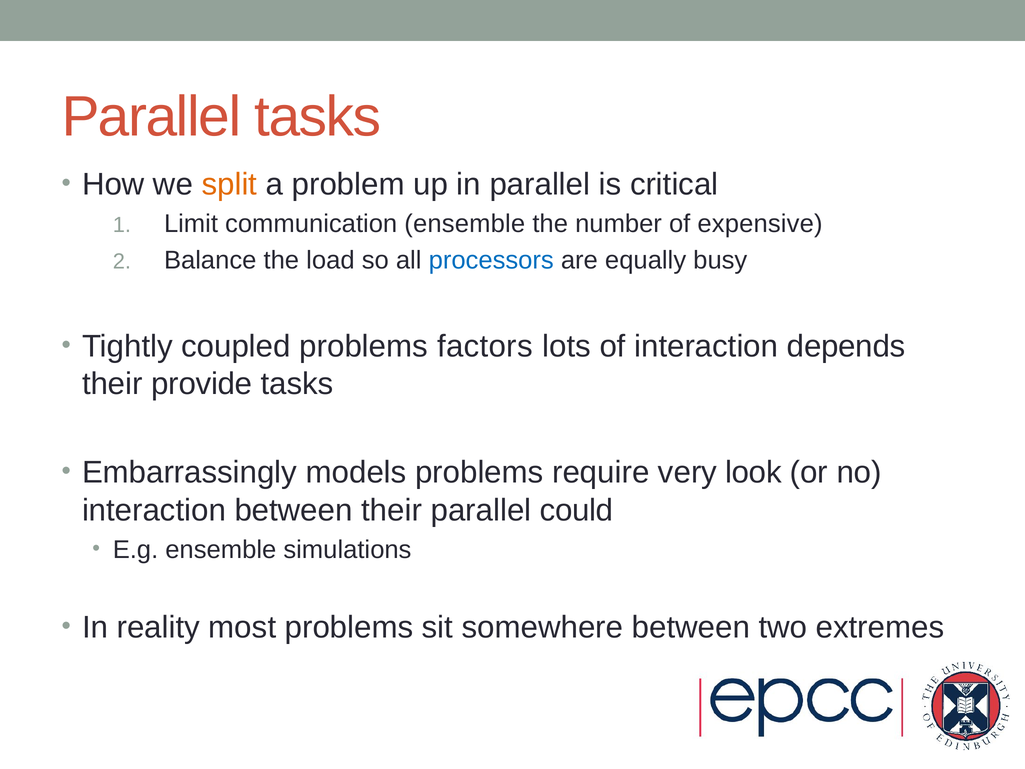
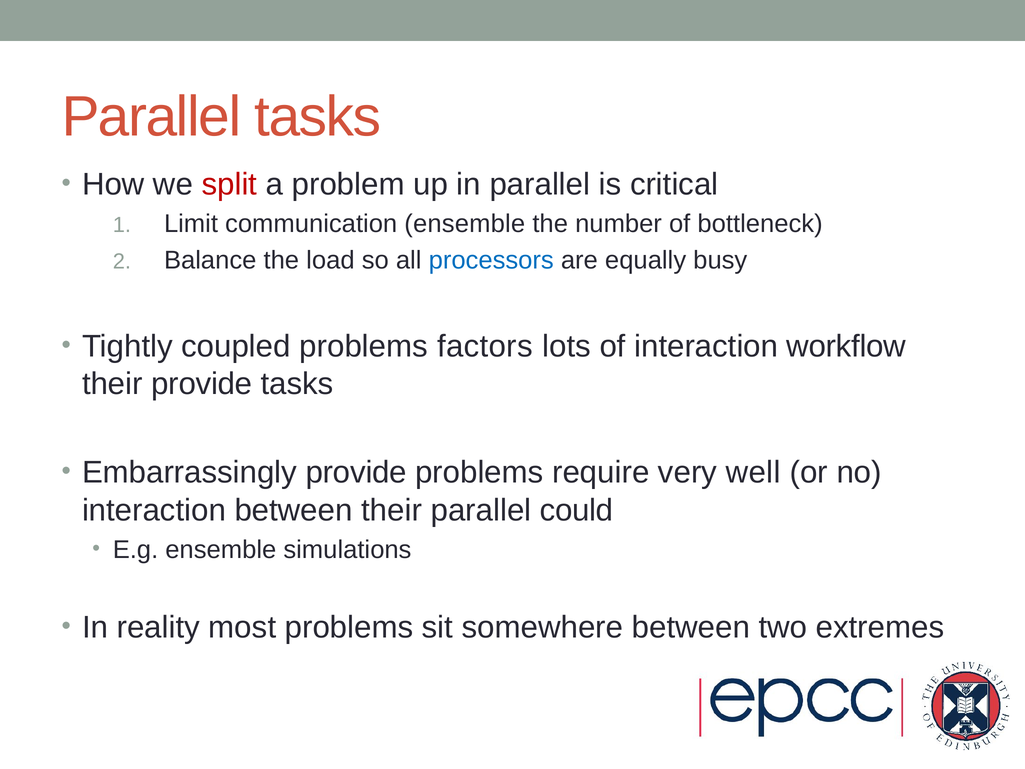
split colour: orange -> red (229, 184)
expensive: expensive -> bottleneck (760, 224)
depends: depends -> workflow (846, 346)
Embarrassingly models: models -> provide (356, 472)
look: look -> well (753, 472)
